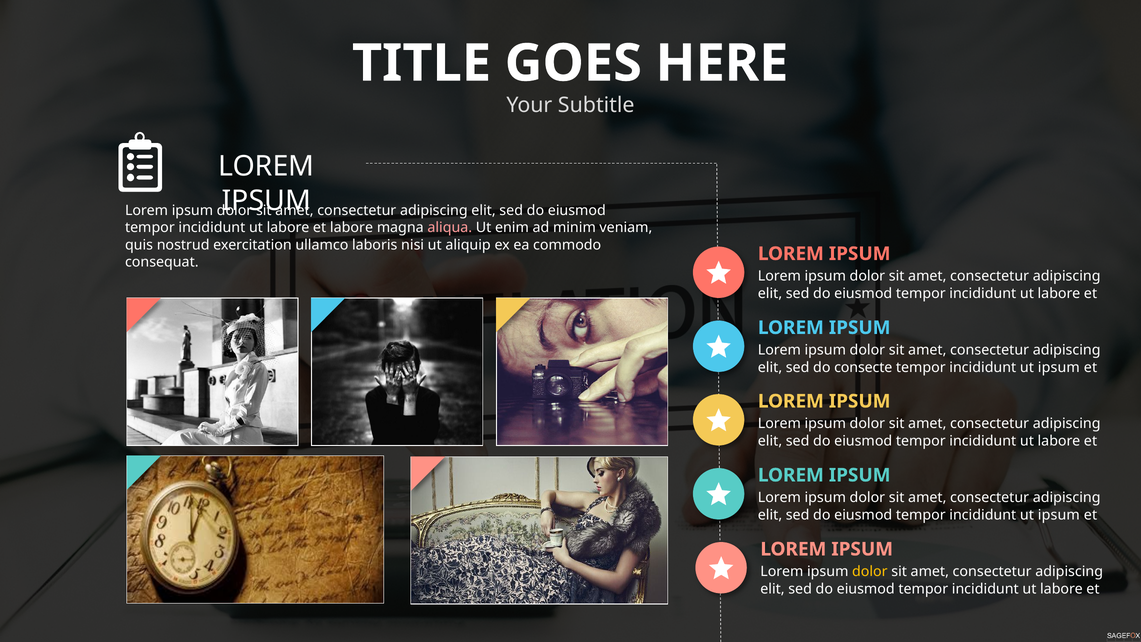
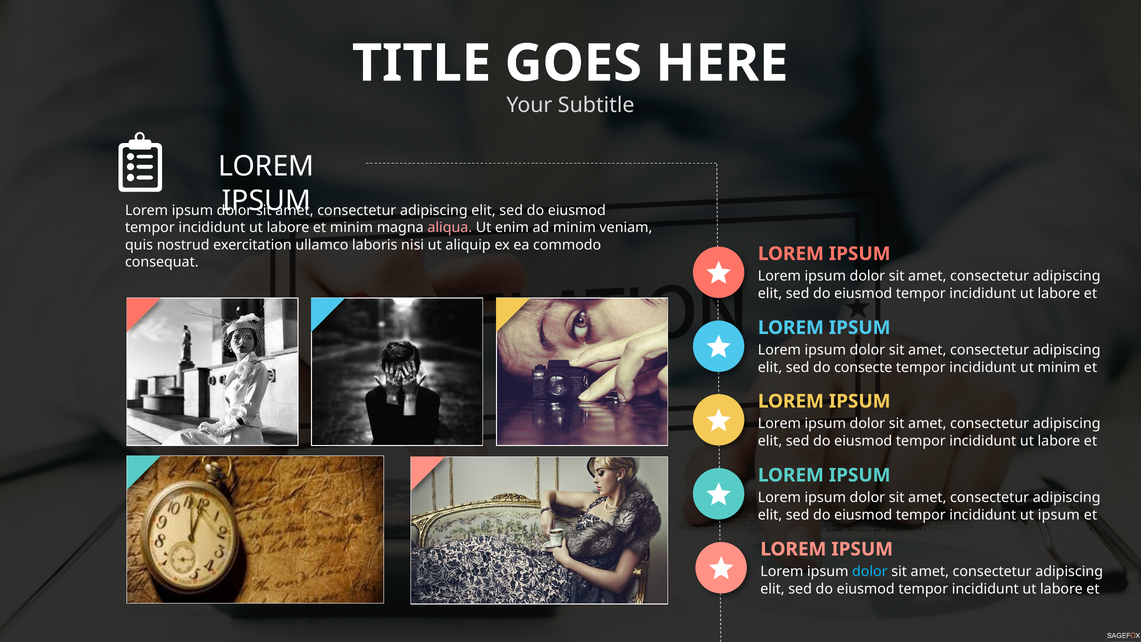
et labore: labore -> minim (351, 228)
ipsum: ipsum -> minim (1059, 367)
dolor colour: yellow -> light blue (870, 572)
